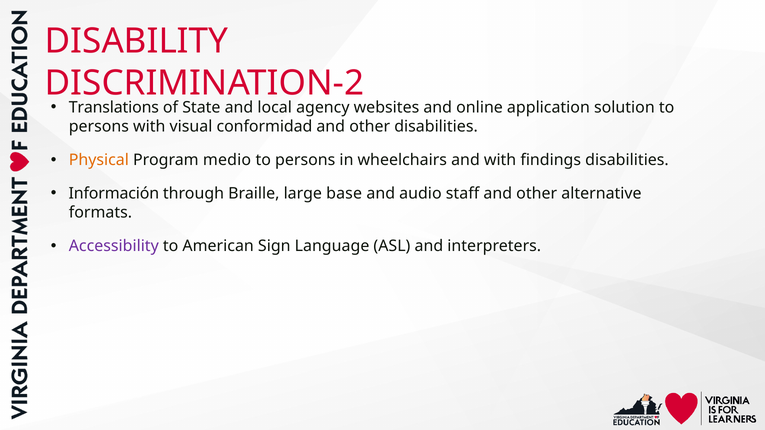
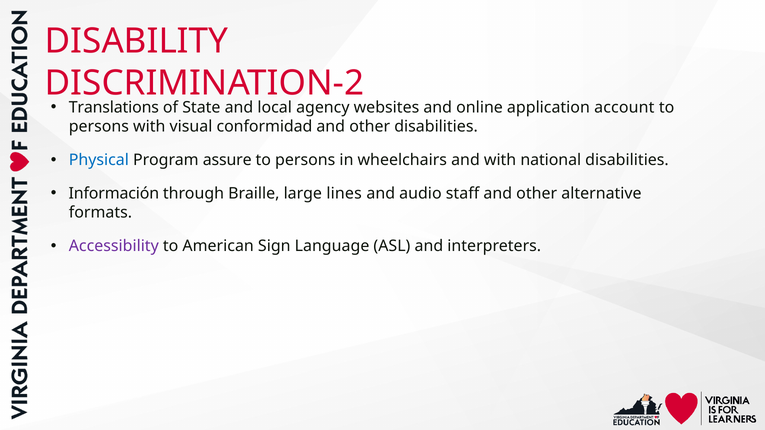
solution: solution -> account (624, 108)
Physical colour: orange -> blue (99, 160)
medio: medio -> assure (227, 160)
findings: findings -> national (551, 160)
base: base -> lines (344, 194)
